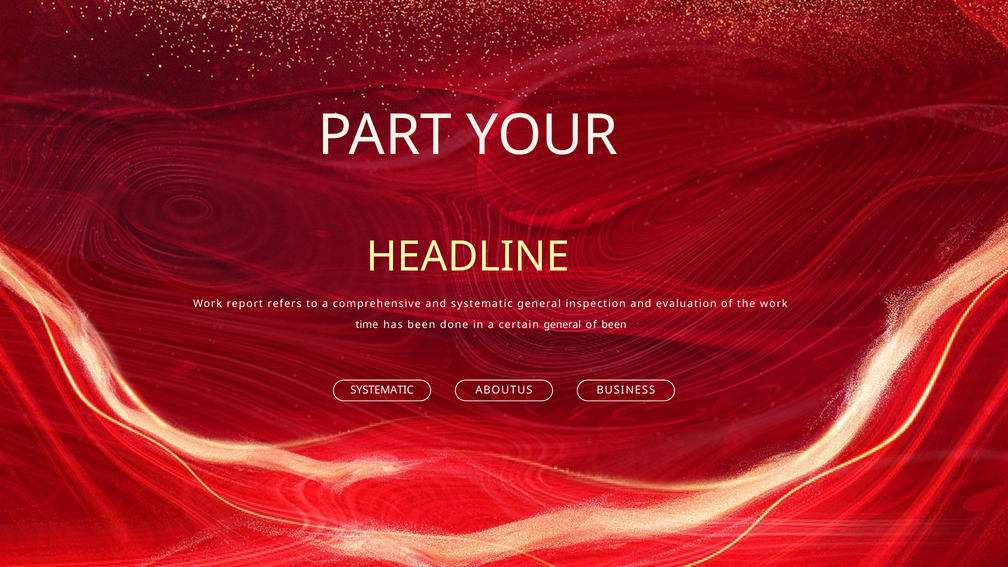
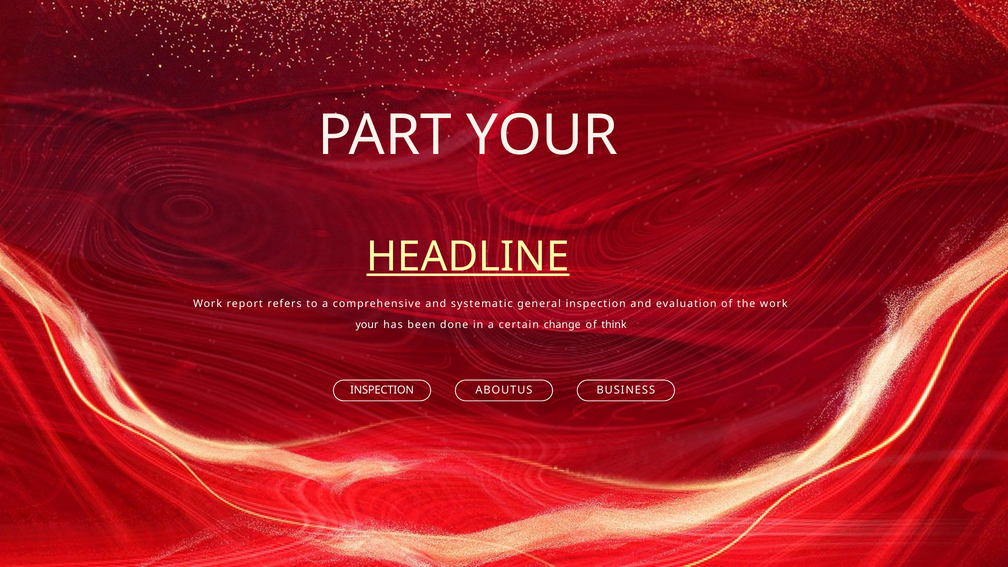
HEADLINE underline: none -> present (468, 257)
time: time -> your (367, 325)
certain general: general -> change (562, 325)
of been: been -> think (614, 325)
SYSTEMATIC: SYSTEMATIC -> INSPECTION (382, 390)
